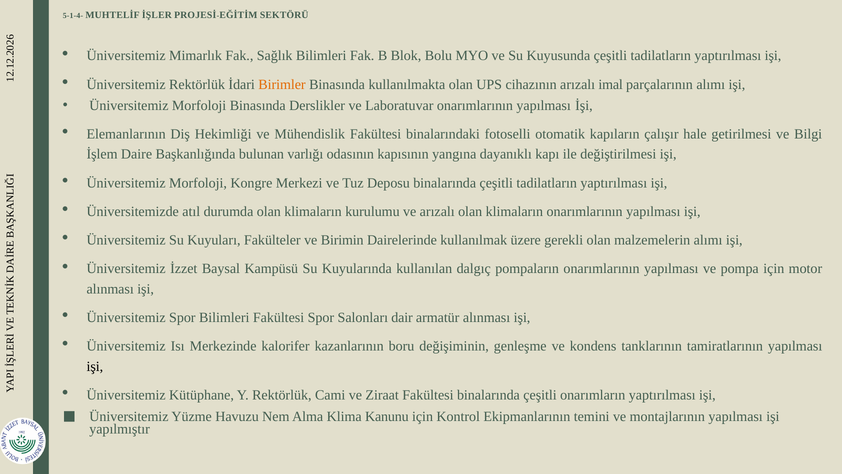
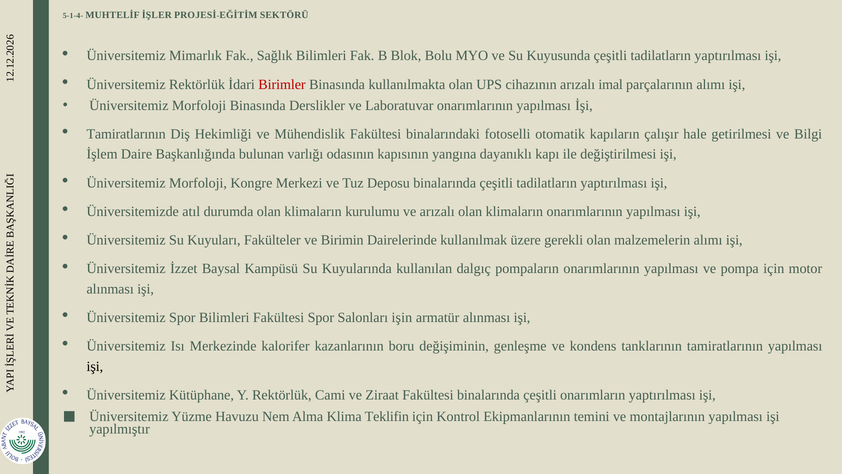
Birimler colour: orange -> red (282, 84)
Elemanlarının: Elemanlarının -> Tamiratlarının (126, 134)
dair: dair -> işin (402, 317)
Kanunu: Kanunu -> Teklifin (387, 416)
